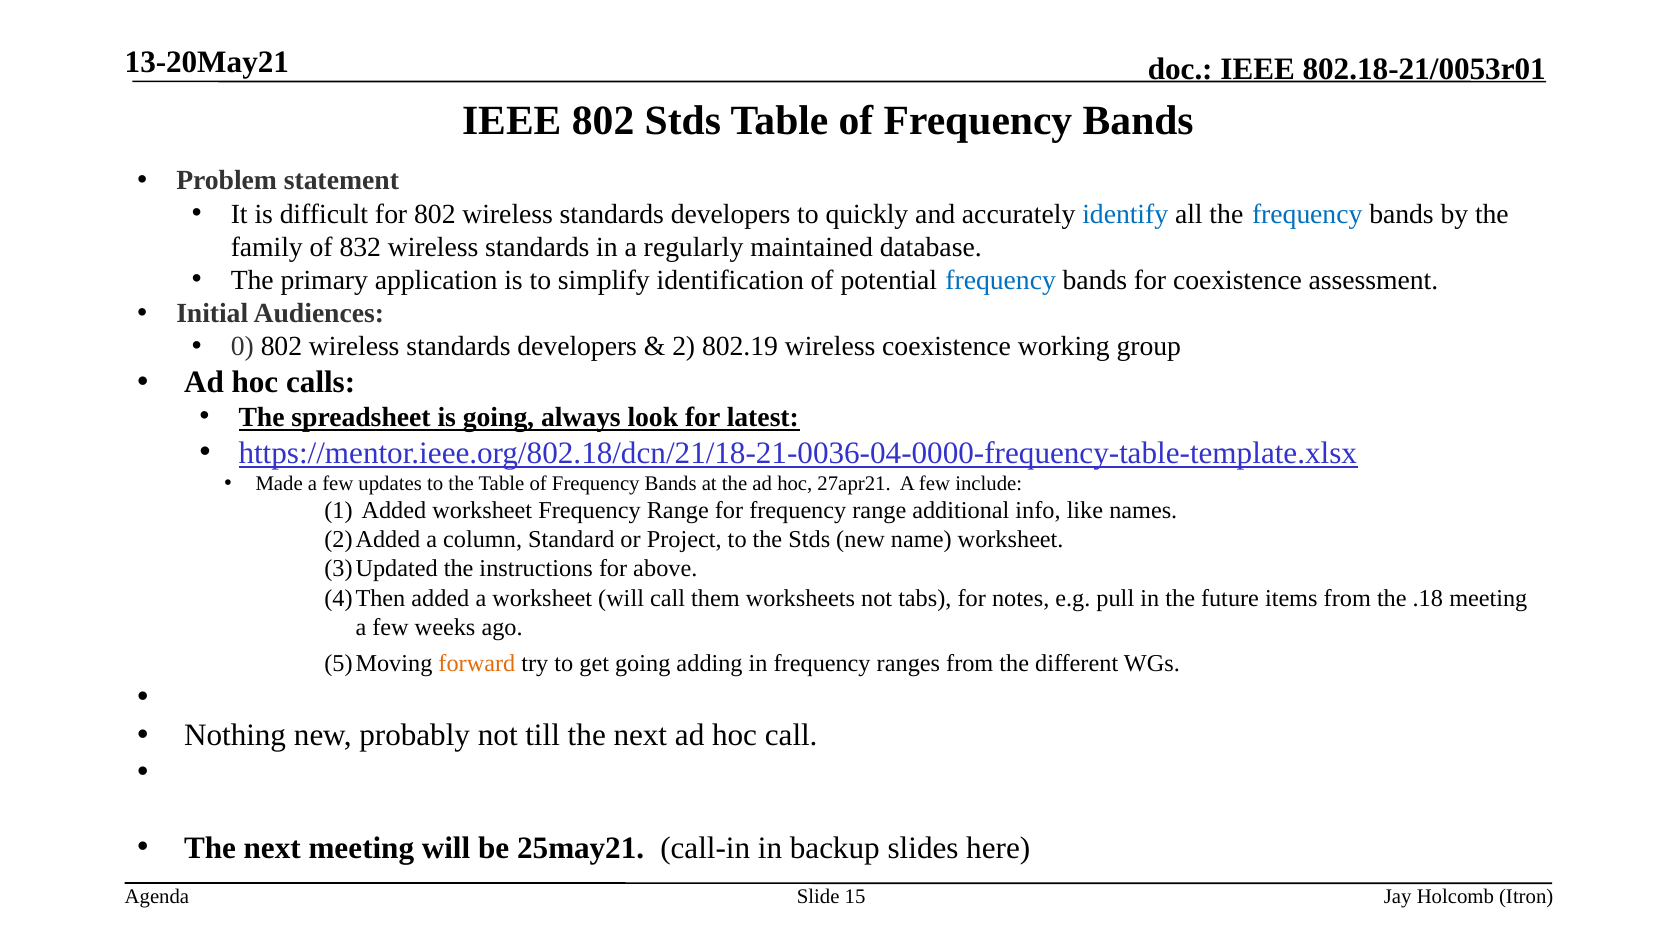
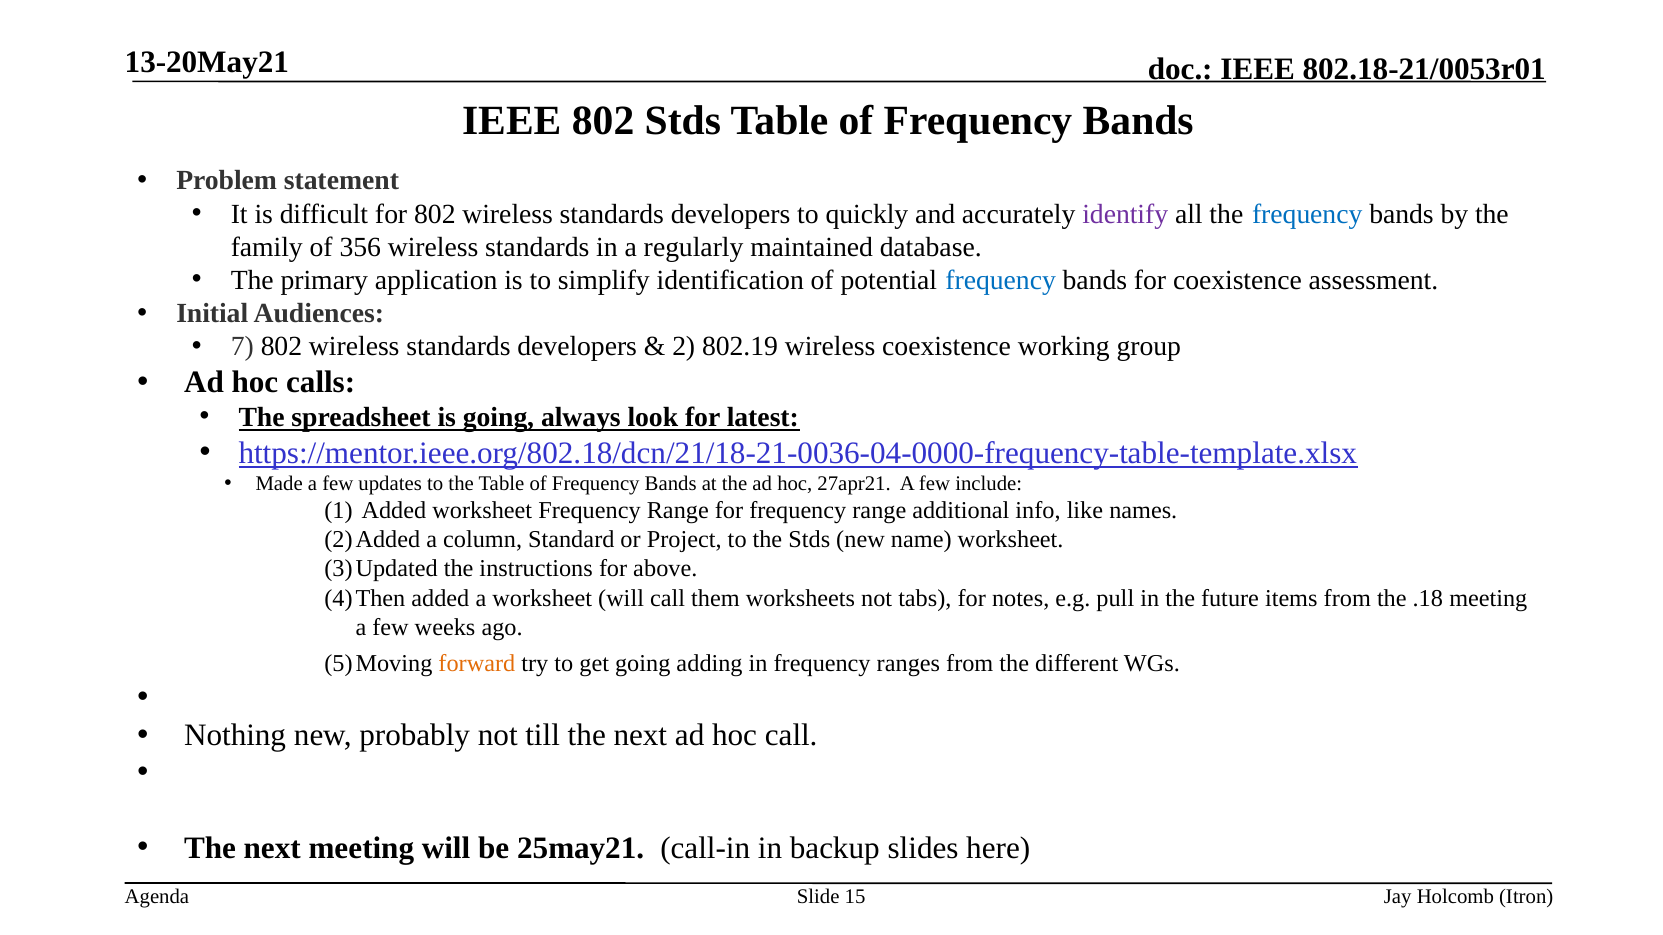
identify colour: blue -> purple (1125, 214)
832: 832 -> 356 (360, 247)
0: 0 -> 7 (242, 347)
